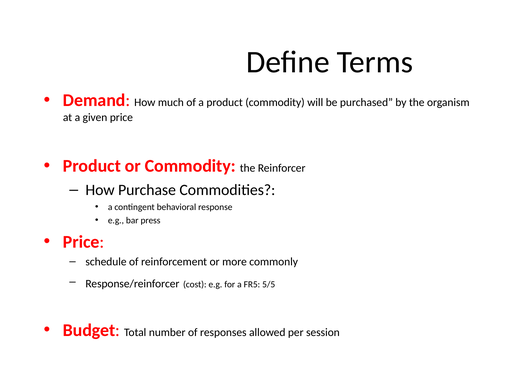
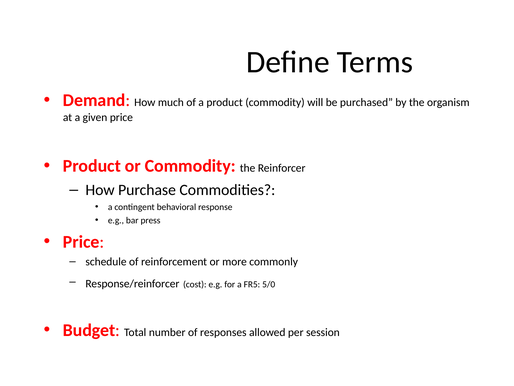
5/5: 5/5 -> 5/0 (269, 284)
